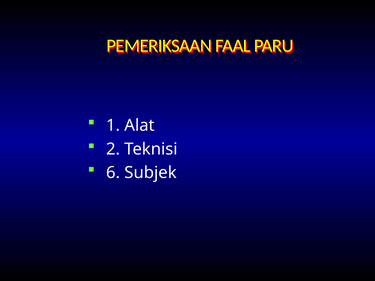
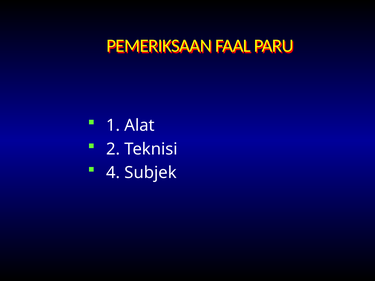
6: 6 -> 4 (113, 173)
